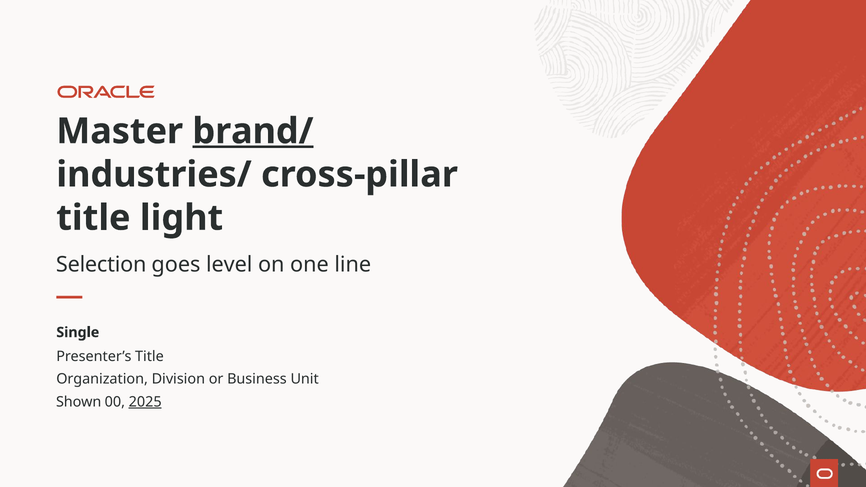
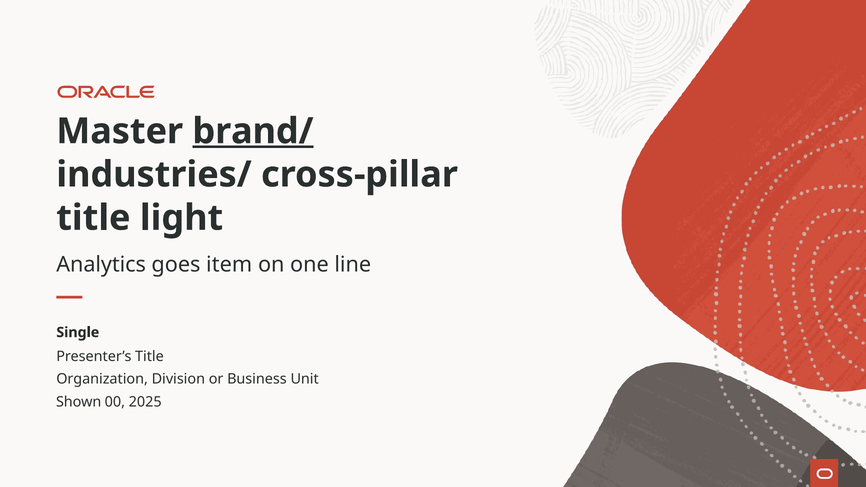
Selection: Selection -> Analytics (101, 265)
level: level -> item (229, 265)
2025 underline: present -> none (145, 402)
